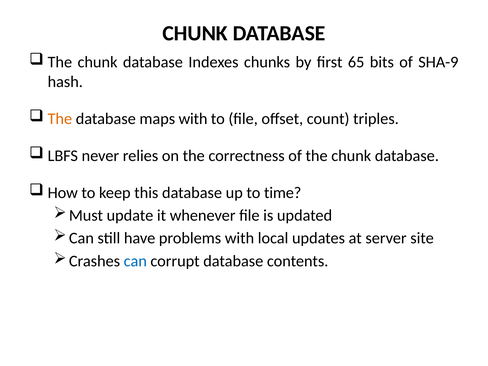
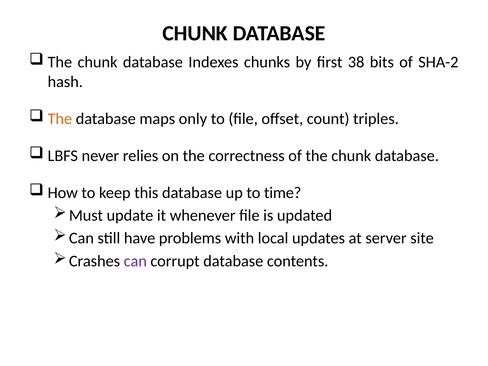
65: 65 -> 38 (356, 62)
SHA-9: SHA-9 -> SHA-2 (438, 62)
maps with: with -> only (193, 119)
can colour: blue -> purple (135, 261)
